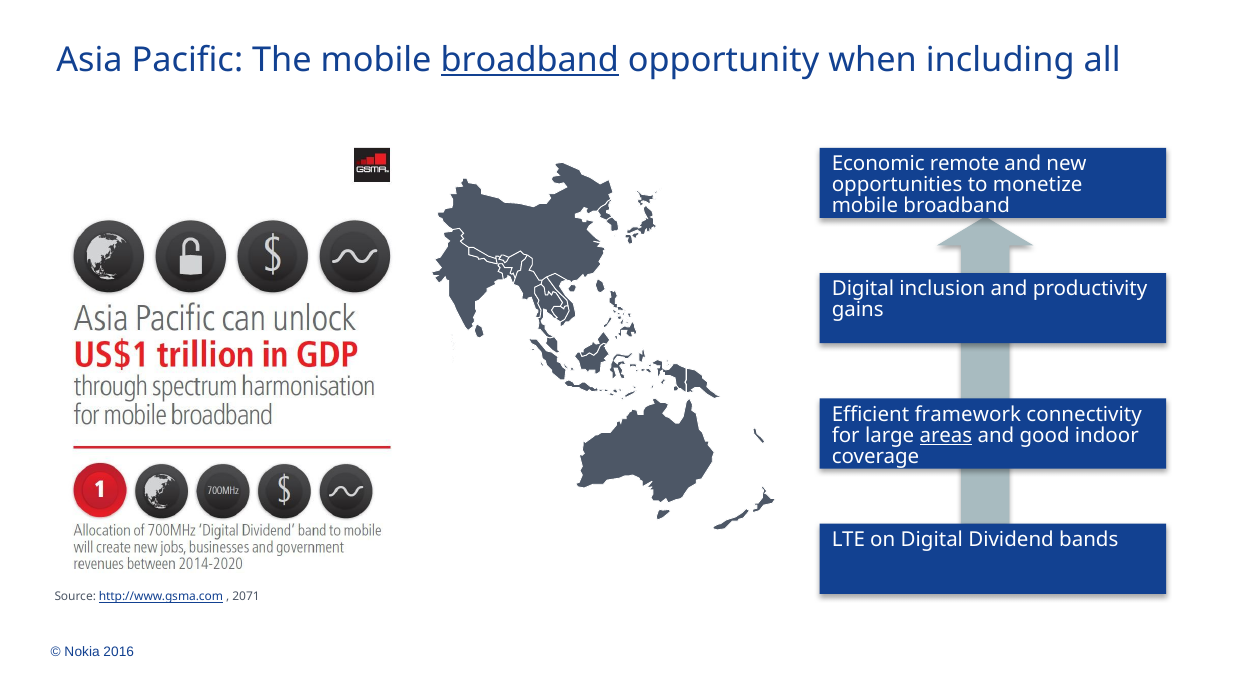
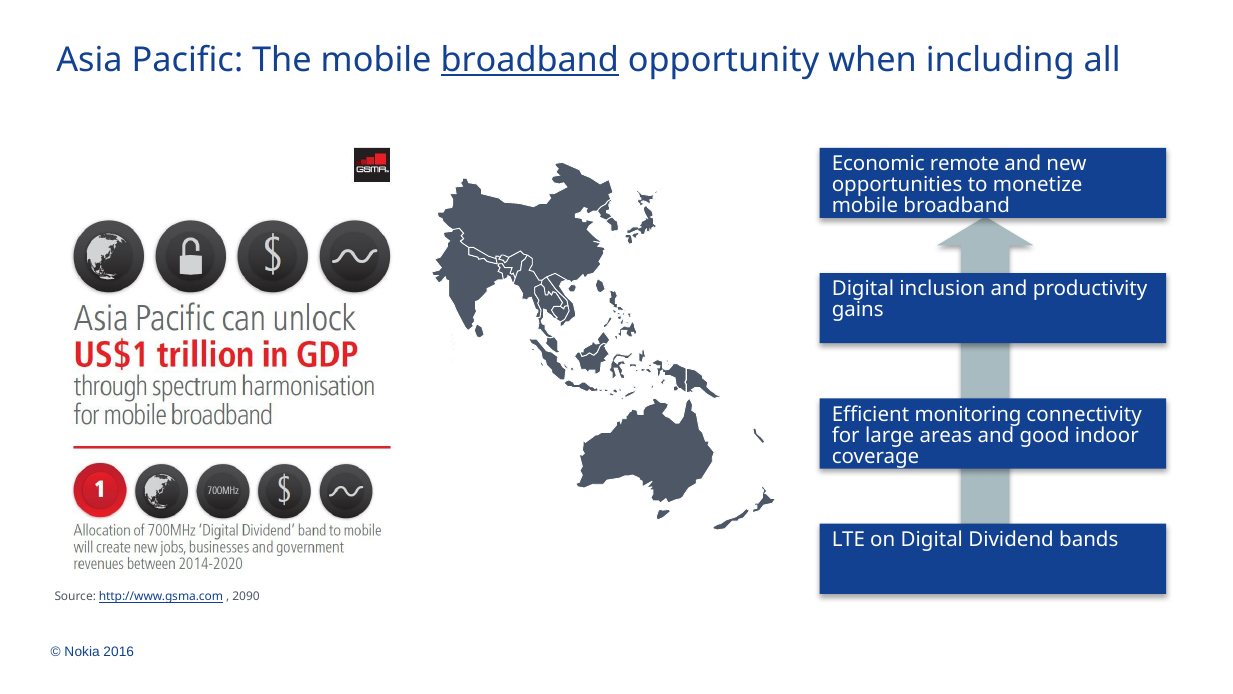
framework: framework -> monitoring (968, 414)
areas underline: present -> none (946, 435)
2071: 2071 -> 2090 (246, 597)
